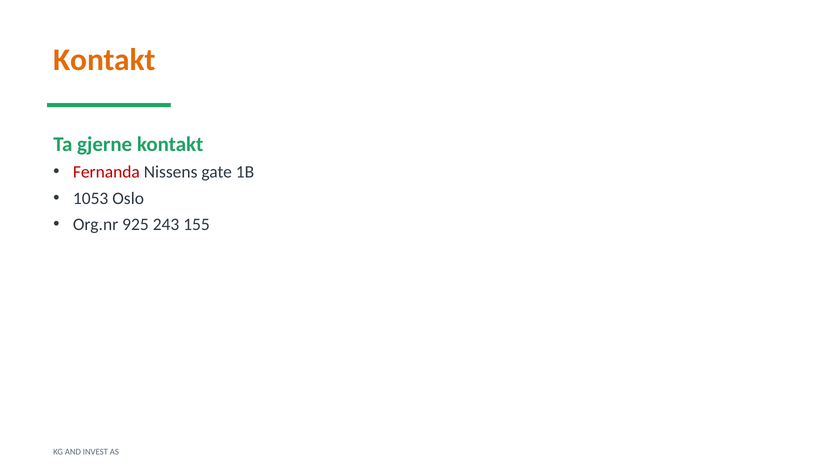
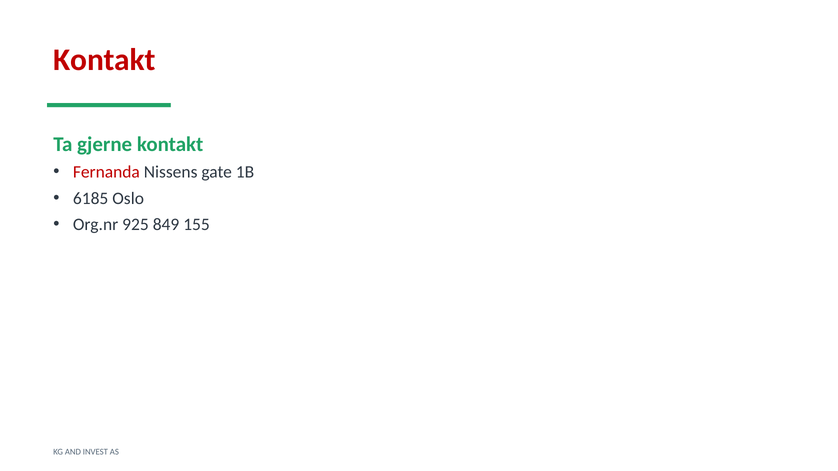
Kontakt colour: orange -> red (104, 60)
1053: 1053 -> 6185 (91, 199)
243: 243 -> 849 (166, 225)
